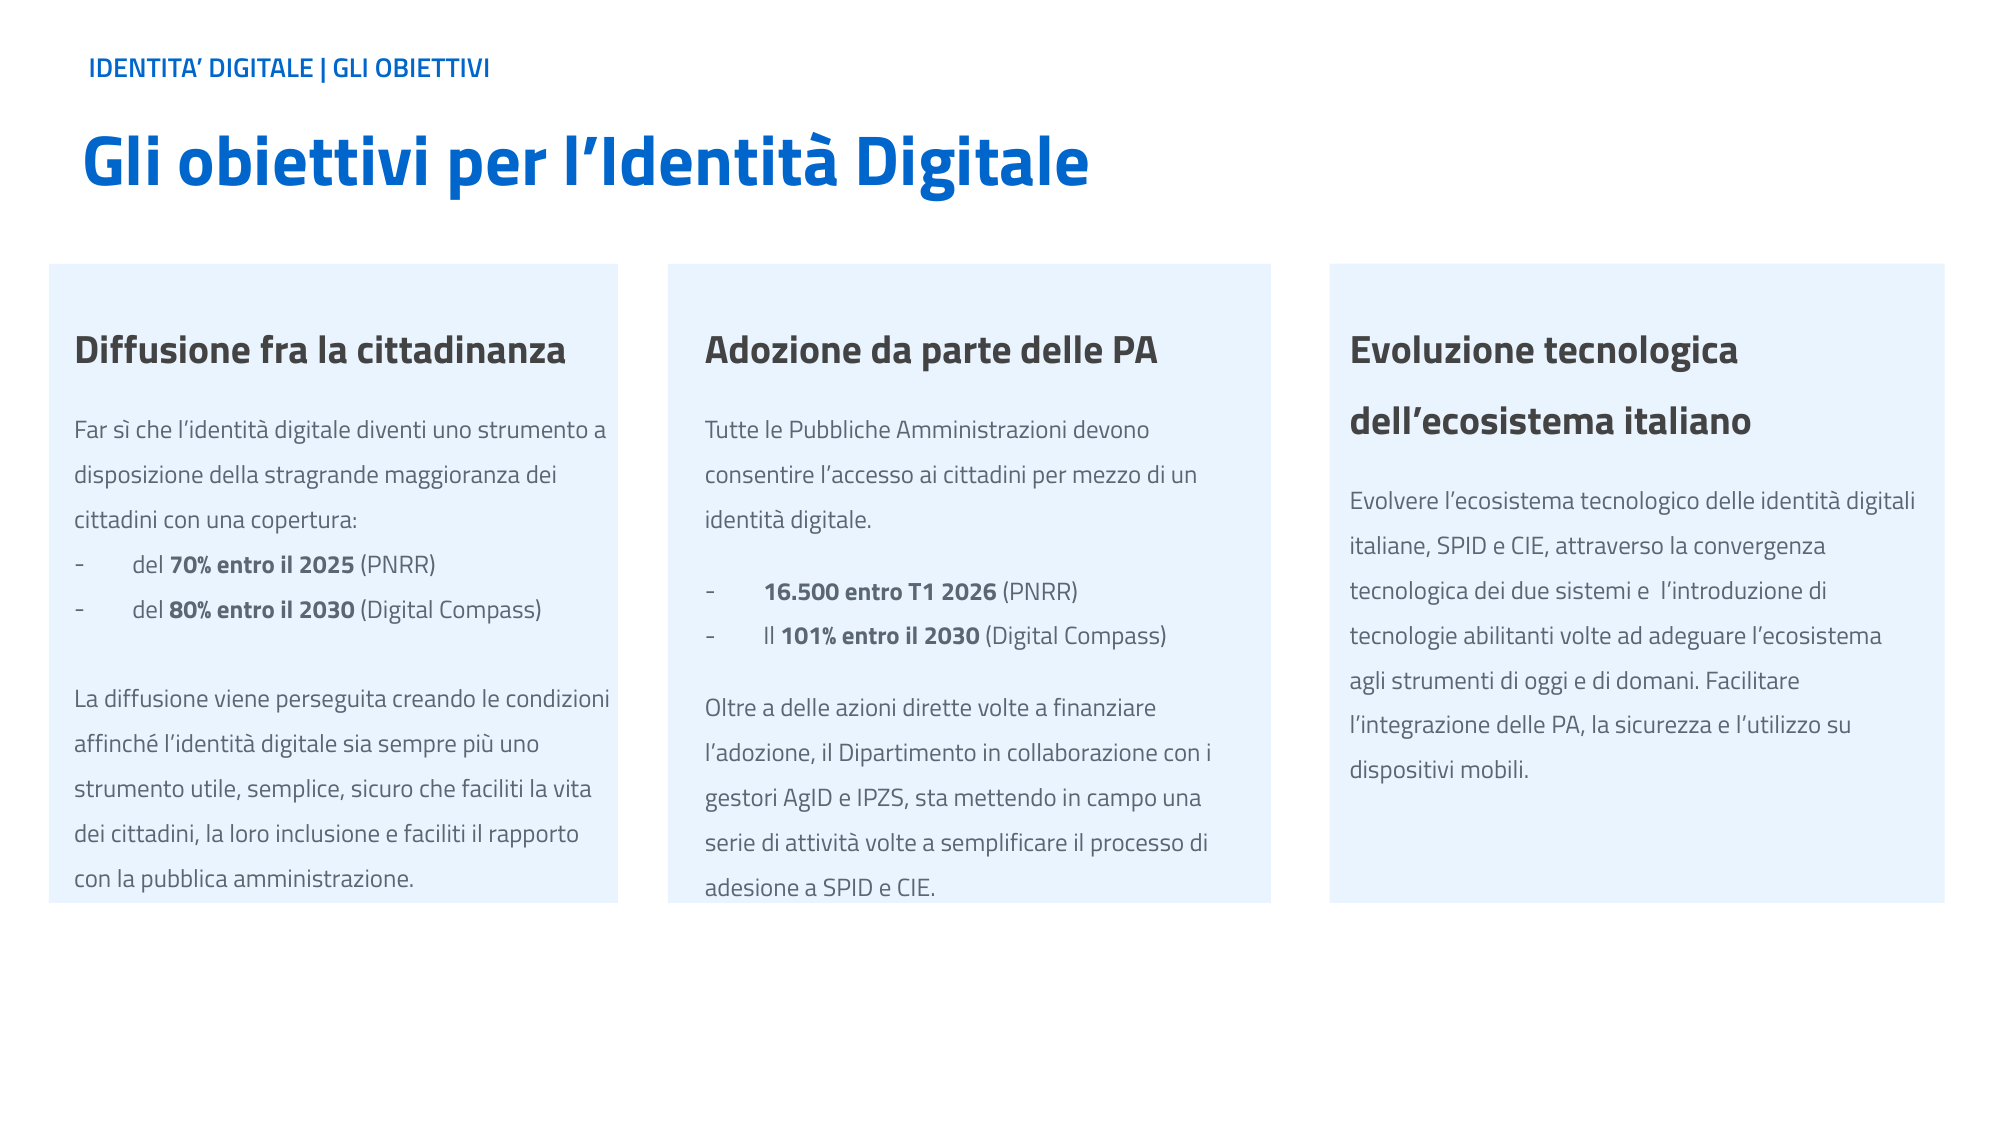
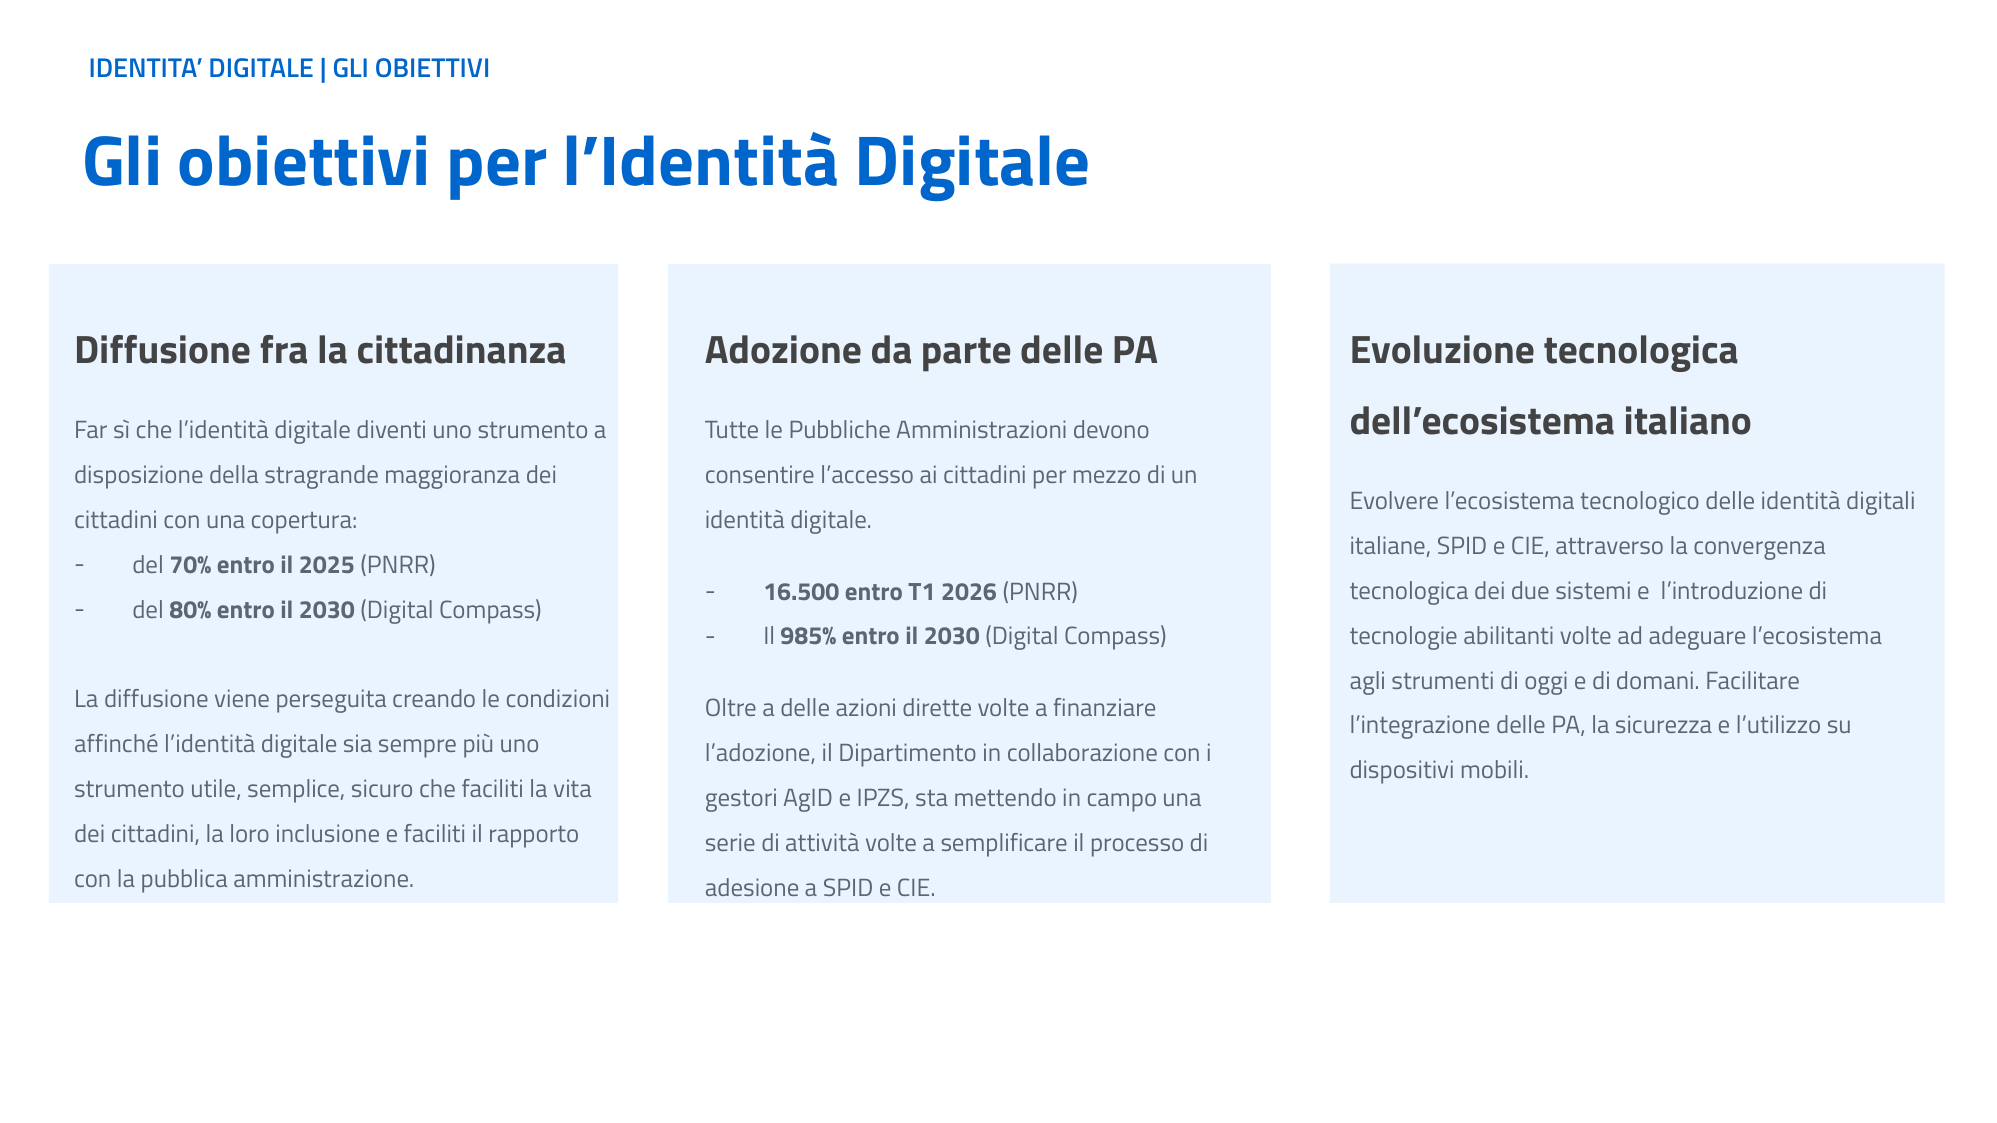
101%: 101% -> 985% (808, 637)
